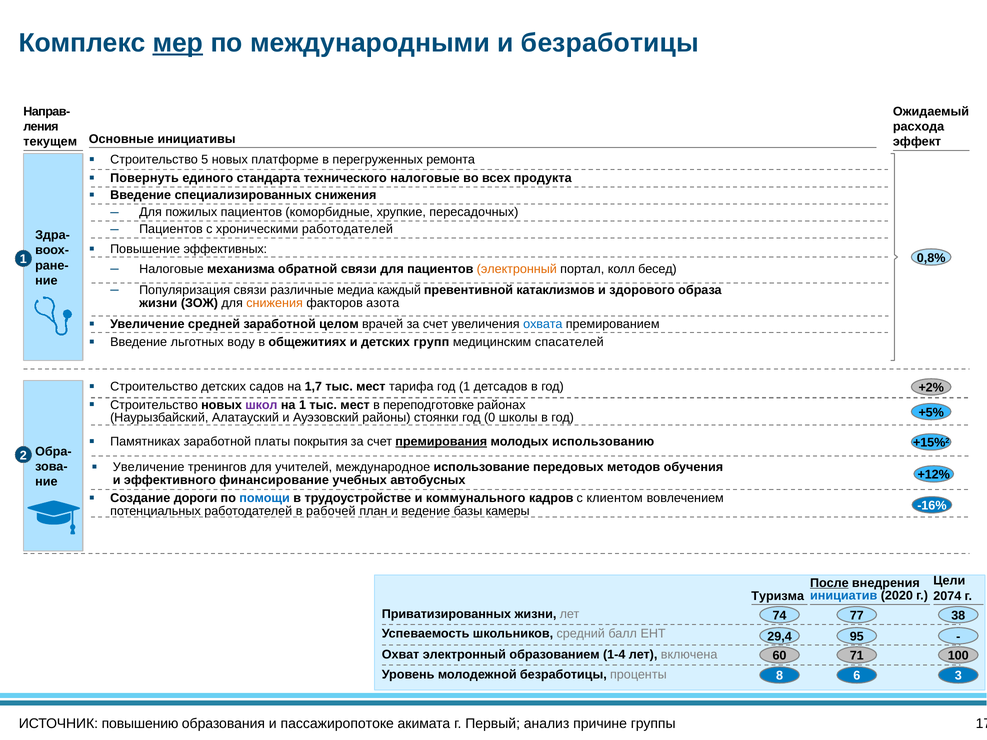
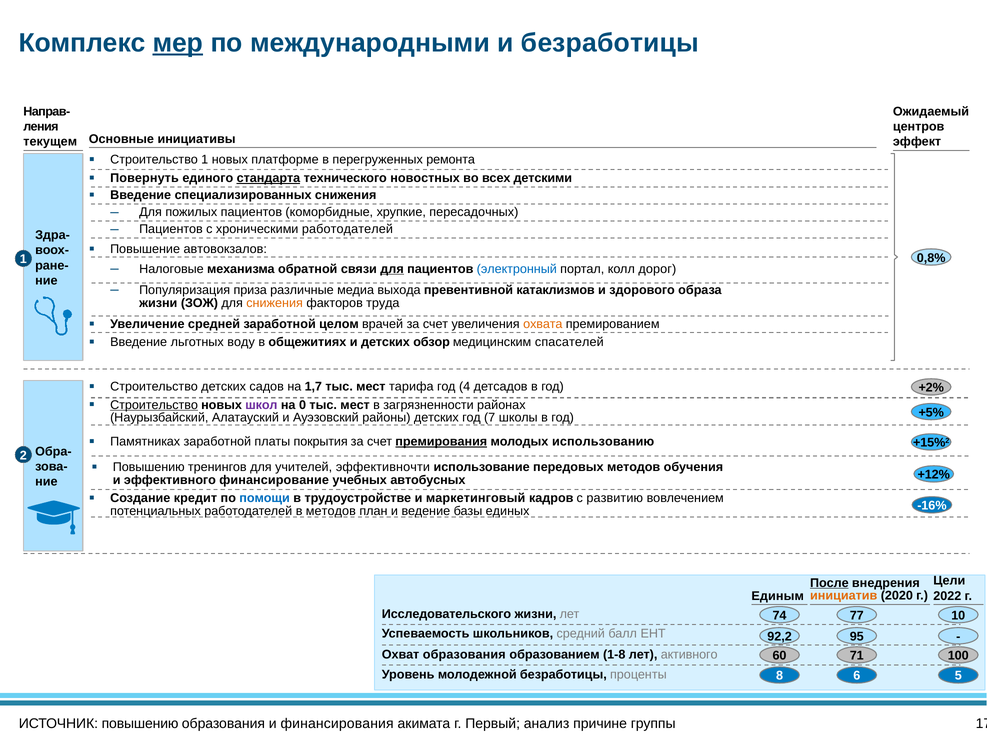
расхода: расхода -> центров (919, 127)
Строительство 5: 5 -> 1 (205, 160)
стандарта underline: none -> present (268, 178)
технического налоговые: налоговые -> новостных (425, 178)
продукта: продукта -> детскими (543, 178)
эффективных: эффективных -> автовокзалов (225, 249)
для underline: none -> present (392, 269)
электронный colour: orange -> blue (517, 269)
бесед: бесед -> дорог (657, 269)
Популяризация связи: связи -> приза (250, 290)
каждый: каждый -> выхода (399, 290)
азота: азота -> труда (383, 303)
охвата colour: blue -> orange (543, 324)
групп: групп -> обзор (432, 342)
год 1: 1 -> 4 (465, 387)
Строительство underline: none -> present (154, 405)
на 1: 1 -> 0 (303, 405)
переподготовке: переподготовке -> загрязненности (428, 405)
районы стоянки: стоянки -> детских (436, 418)
0: 0 -> 7 (490, 418)
Увеличение: Увеличение -> Повышению (149, 467)
международное: международное -> эффективночти (383, 467)
дороги: дороги -> кредит (195, 498)
коммунального: коммунального -> маркетинговый (476, 498)
клиентом: клиентом -> развитию (615, 498)
в рабочей: рабочей -> методов (331, 511)
камеры: камеры -> единых (508, 511)
Туризма: Туризма -> Единым (778, 596)
инициатив colour: blue -> orange (844, 596)
2074: 2074 -> 2022 (947, 596)
Приватизированных: Приватизированных -> Исследовательского (447, 615)
38: 38 -> 10 (958, 616)
29,4: 29,4 -> 92,2 (780, 637)
Охват электронный: электронный -> образования (464, 655)
1-4: 1-4 -> 1-8 (614, 655)
включена: включена -> активного (689, 655)
3: 3 -> 5 (958, 676)
пассажиропотоке: пассажиропотоке -> финансирования (337, 724)
